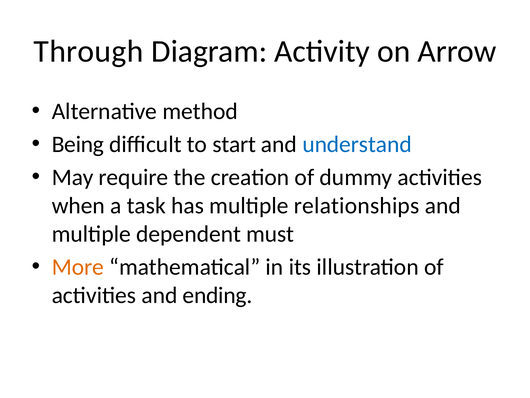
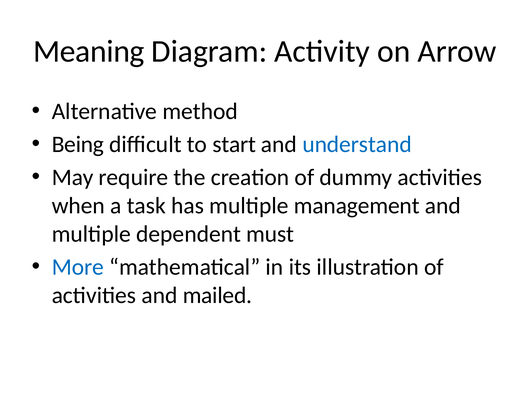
Through: Through -> Meaning (89, 51)
relationships: relationships -> management (357, 205)
More colour: orange -> blue (78, 267)
ending: ending -> mailed (217, 295)
